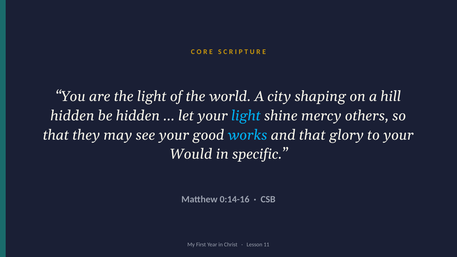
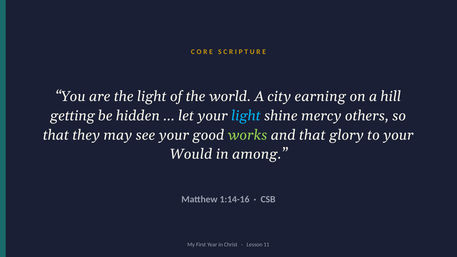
shaping: shaping -> earning (320, 97)
hidden: hidden -> getting (73, 116)
works colour: light blue -> light green (248, 135)
specific: specific -> among (260, 154)
0:14-16: 0:14-16 -> 1:14-16 (235, 199)
